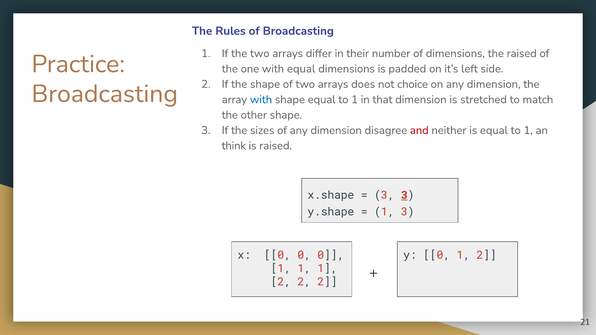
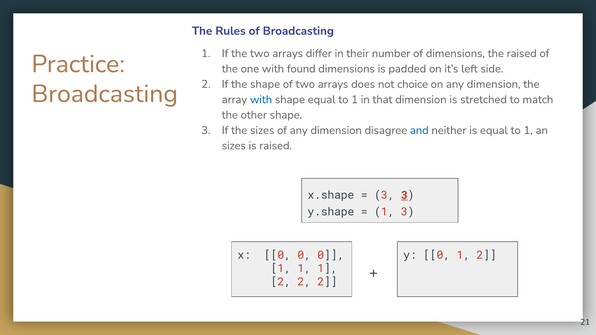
with equal: equal -> found (301, 69)
and colour: red -> blue (419, 130)
think: think -> sizes (234, 146)
